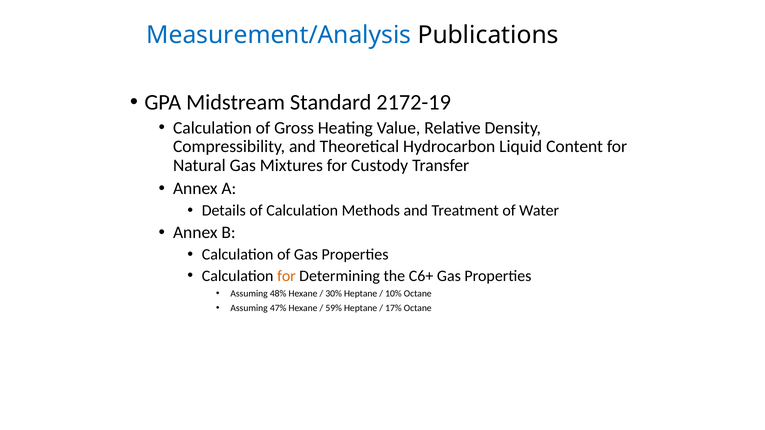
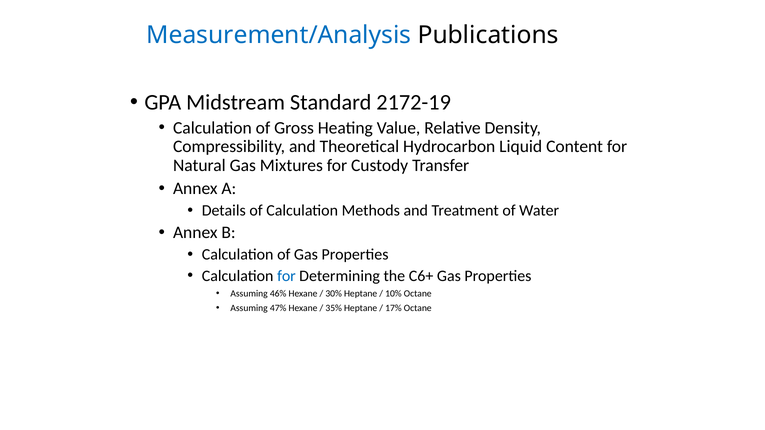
for colour: orange -> blue (286, 276)
48%: 48% -> 46% (278, 294)
59%: 59% -> 35% (334, 308)
